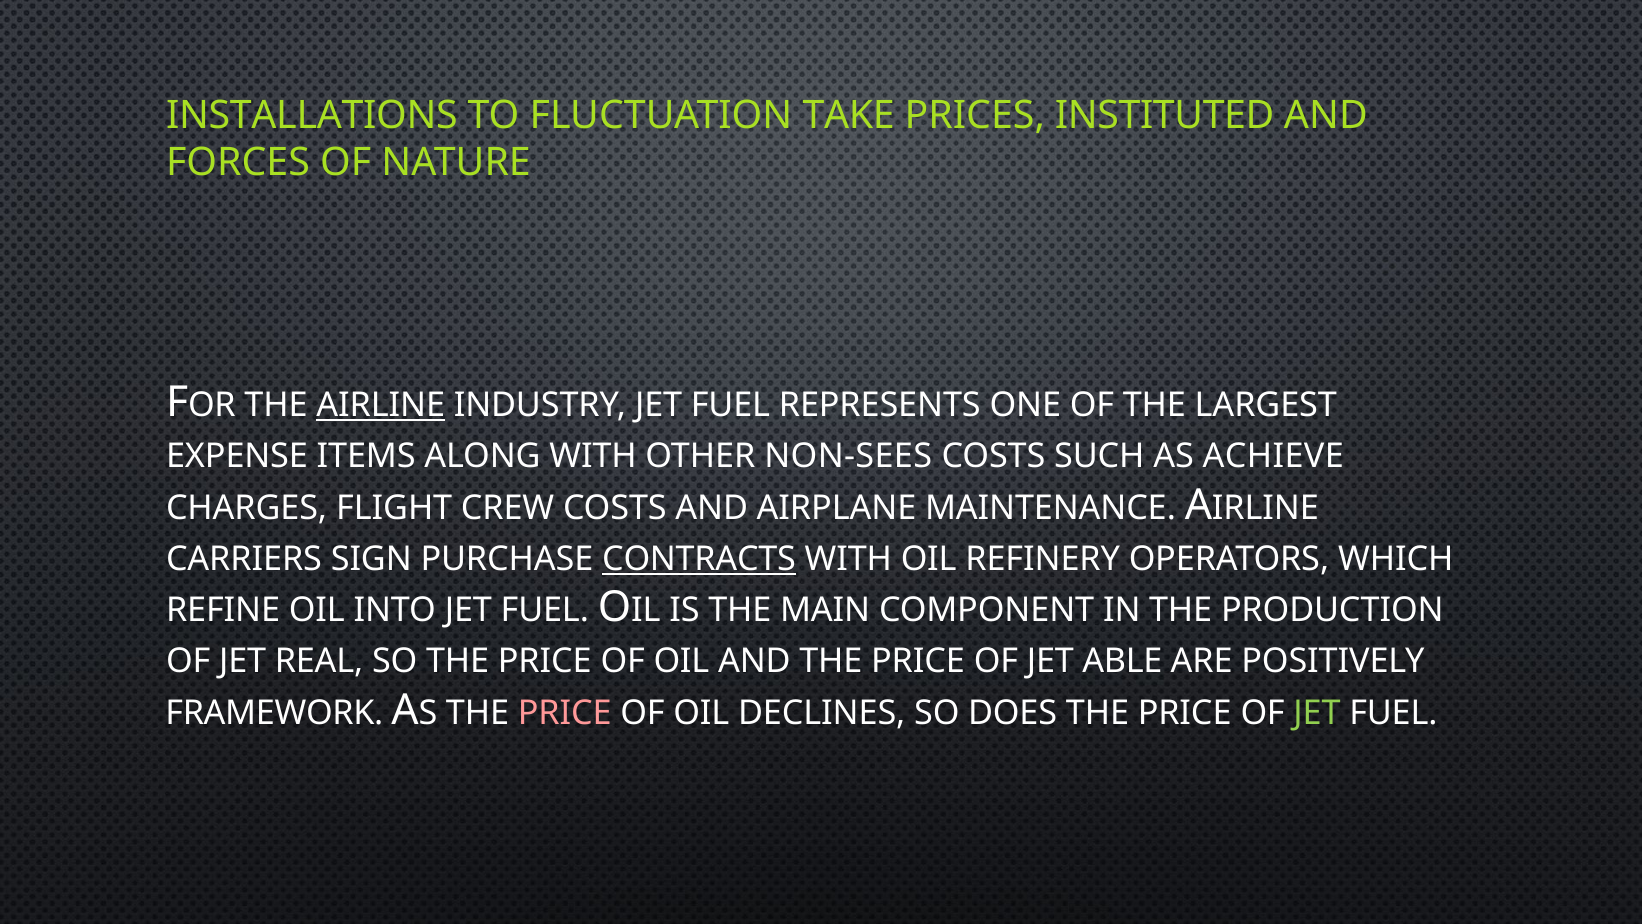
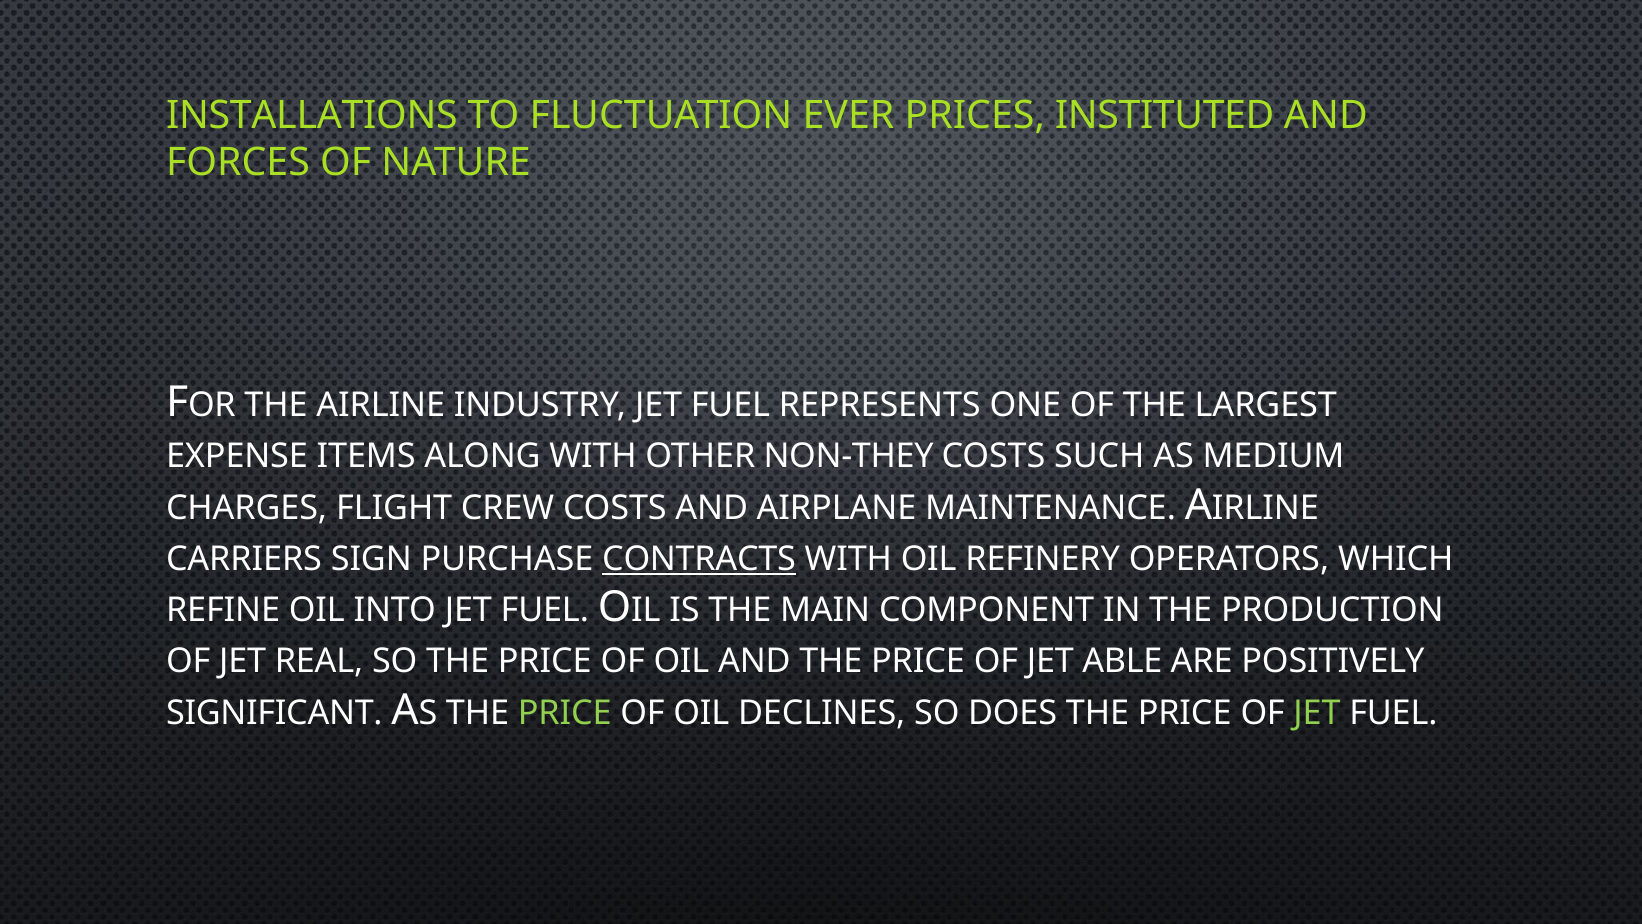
TAKE: TAKE -> EVER (848, 115)
AIRLINE underline: present -> none (381, 405)
NON-SEES: NON-SEES -> NON-THEY (849, 456)
ACHIEVE: ACHIEVE -> MEDIUM (1273, 456)
FRAMEWORK: FRAMEWORK -> SIGNIFICANT (274, 713)
PRICE colour: pink -> light green (565, 713)
